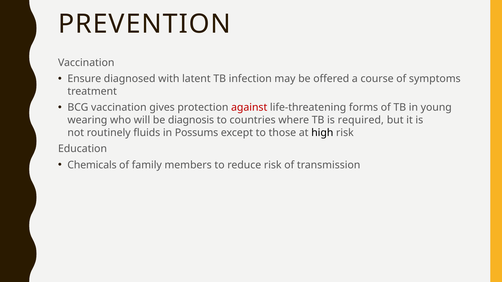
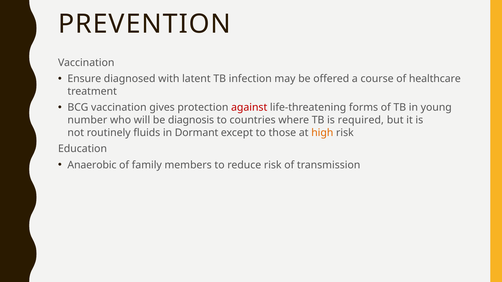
symptoms: symptoms -> healthcare (435, 79)
wearing: wearing -> number (87, 120)
Possums: Possums -> Dormant (197, 133)
high colour: black -> orange (322, 133)
Chemicals: Chemicals -> Anaerobic (92, 165)
